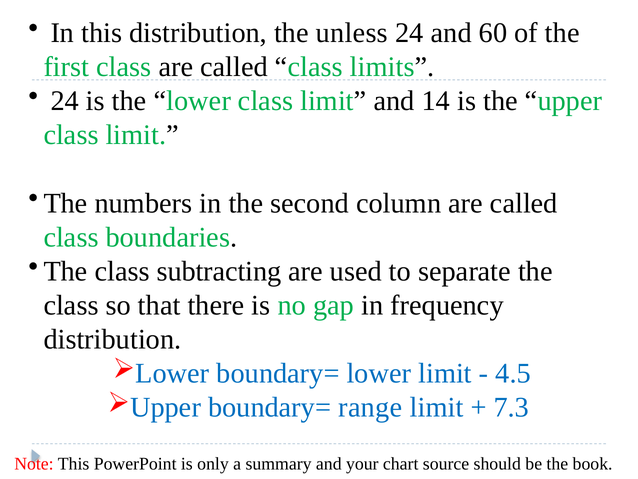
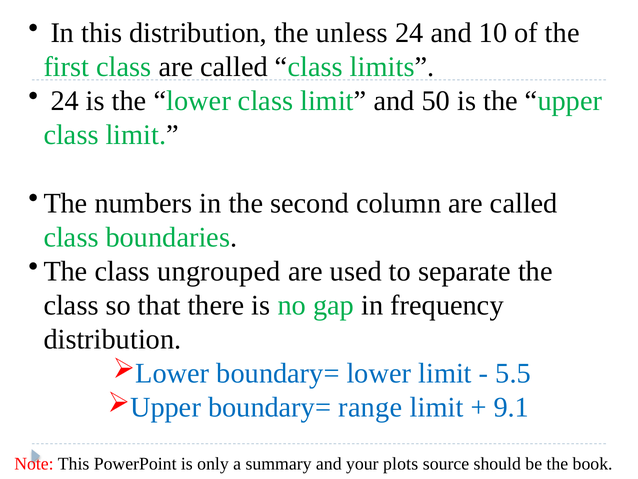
60: 60 -> 10 (493, 33)
14: 14 -> 50 (436, 101)
subtracting: subtracting -> ungrouped (219, 271)
4.5: 4.5 -> 5.5 (513, 373)
7.3: 7.3 -> 9.1 (511, 407)
chart: chart -> plots (401, 463)
